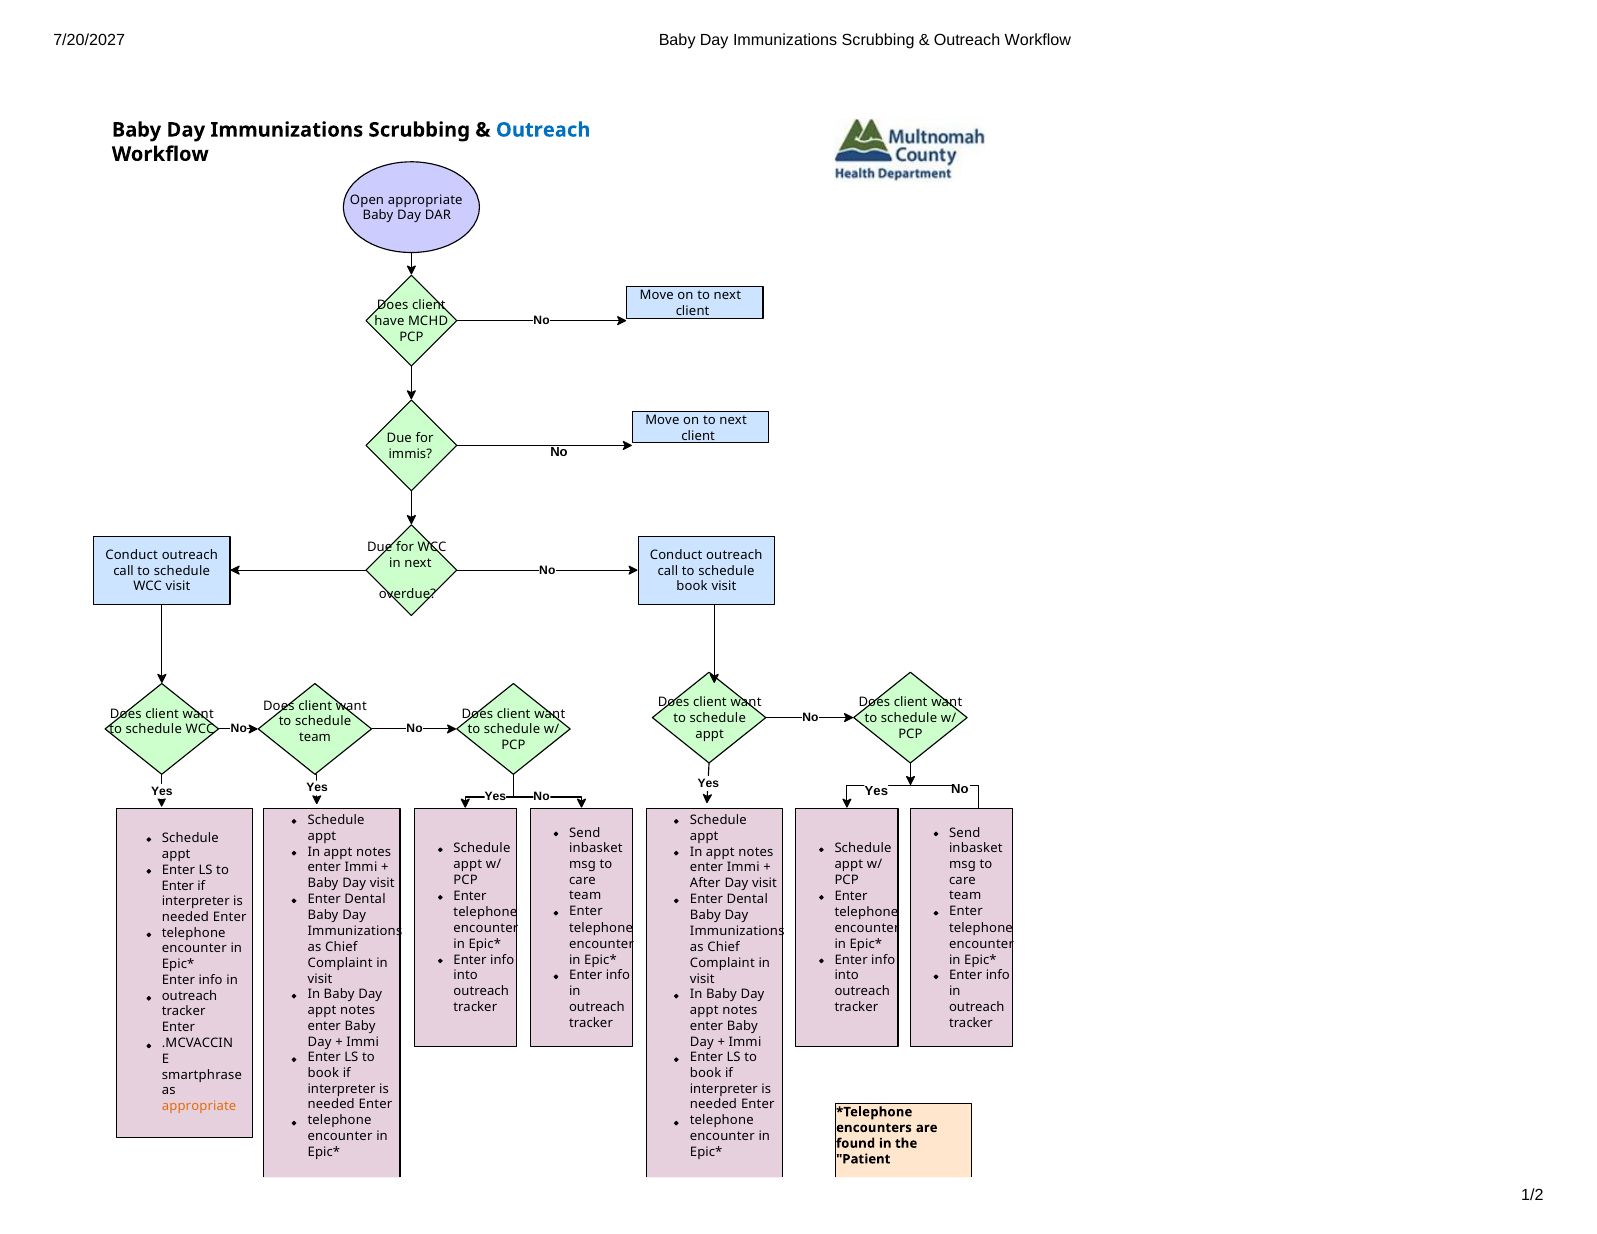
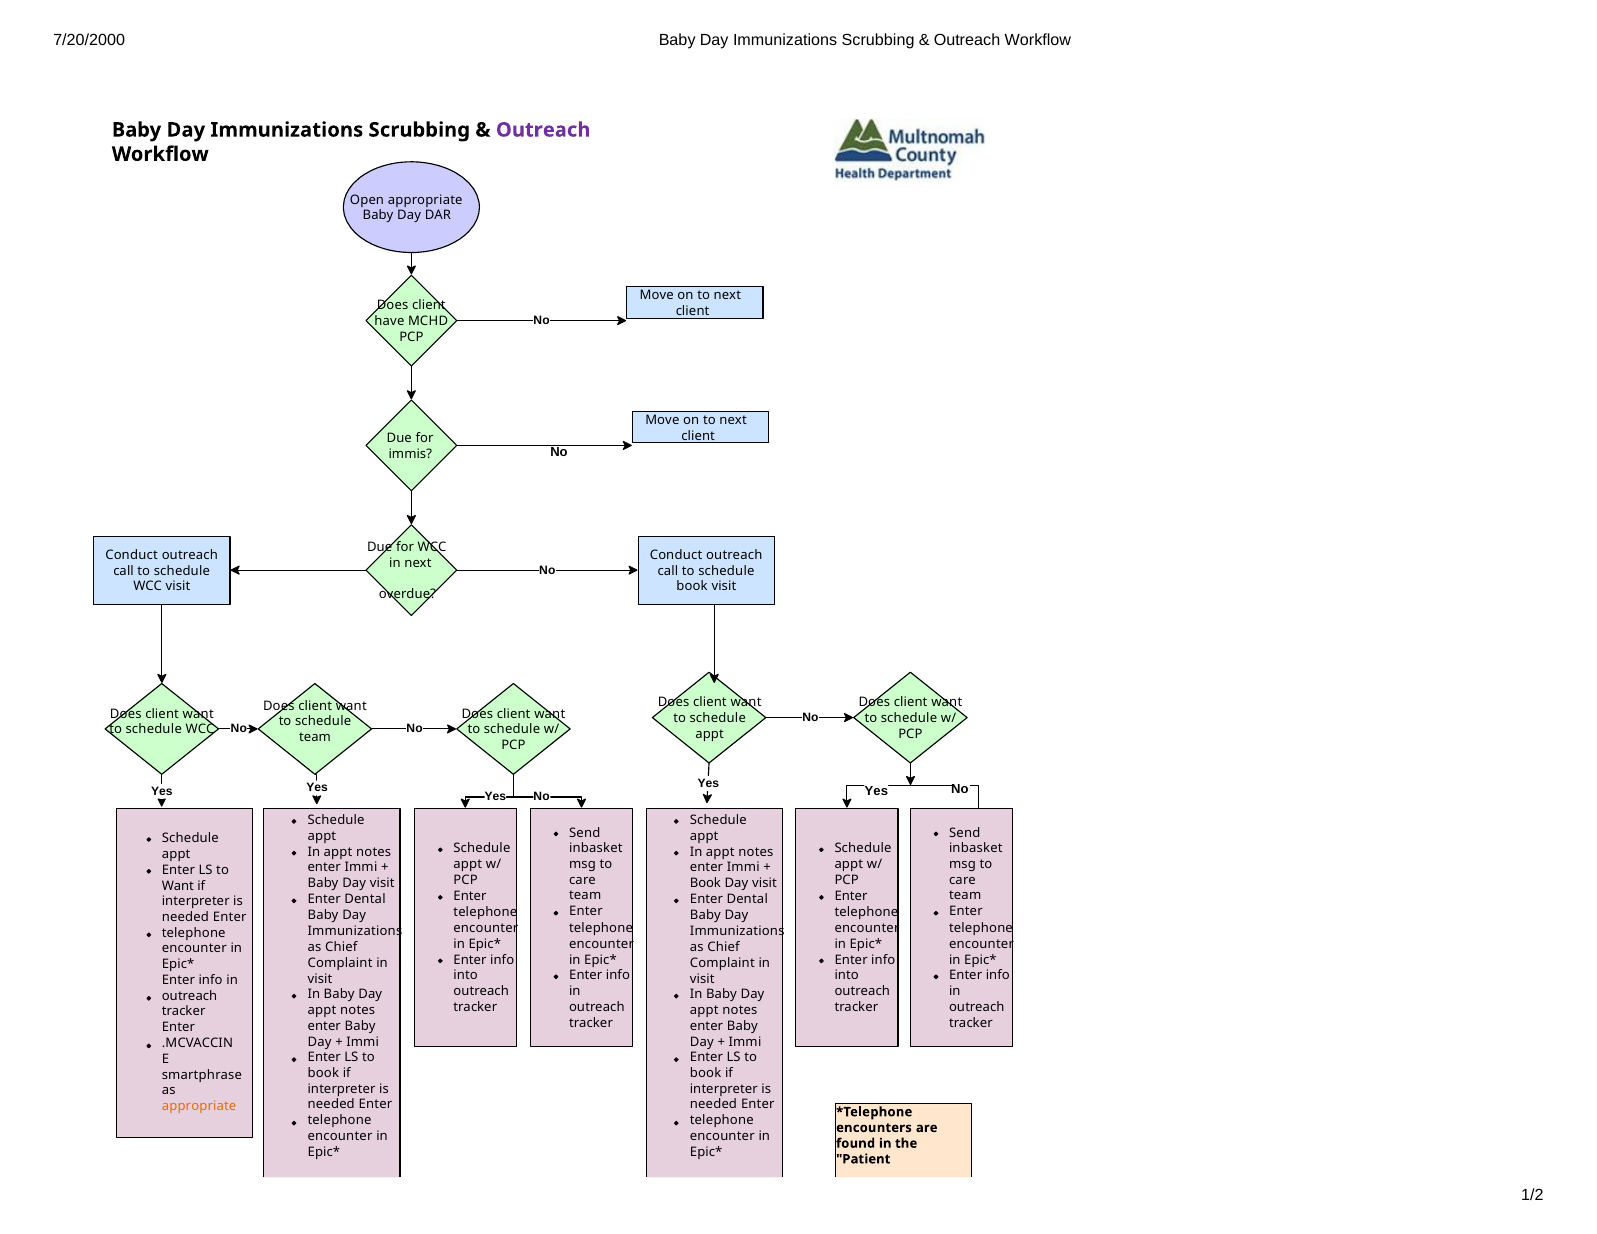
7/20/2027: 7/20/2027 -> 7/20/2000 (89, 40)
Outreach colour: blue -> purple (543, 130)
After: After -> Book (705, 883)
Enter: Enter -> Want (178, 886)
